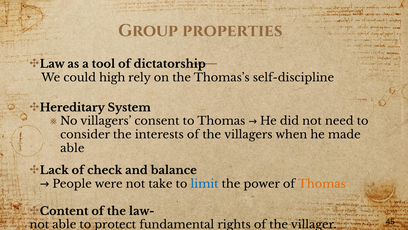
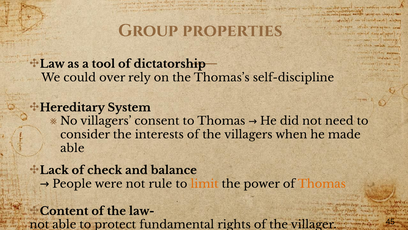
high: high -> over (112, 77)
take: take -> rule (160, 184)
limit colour: blue -> orange (205, 184)
